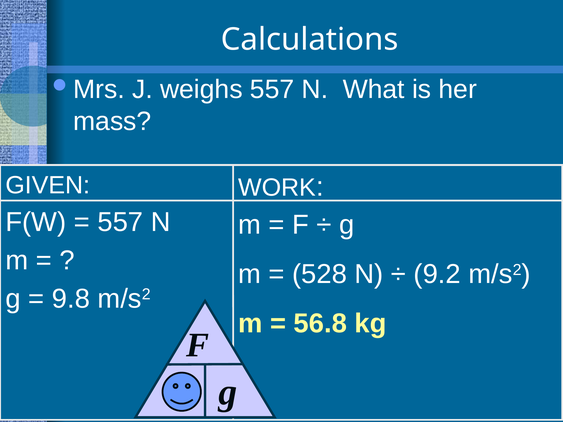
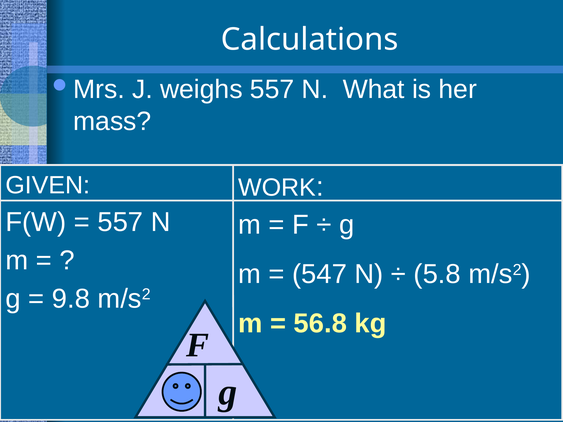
528: 528 -> 547 (320, 274)
9.2: 9.2 -> 5.8 (437, 274)
